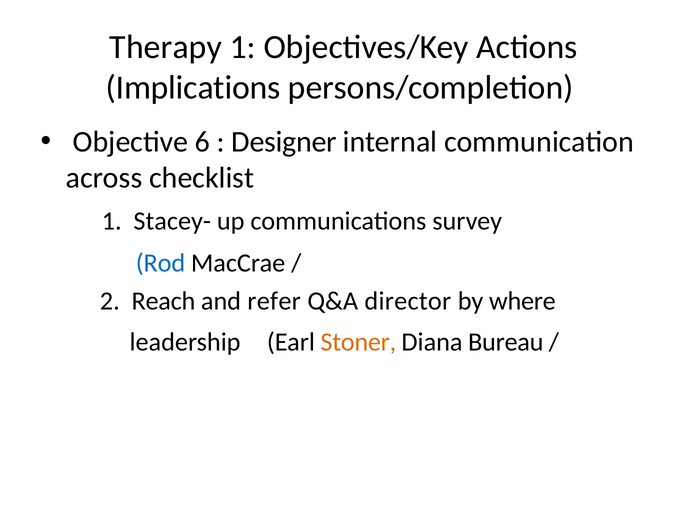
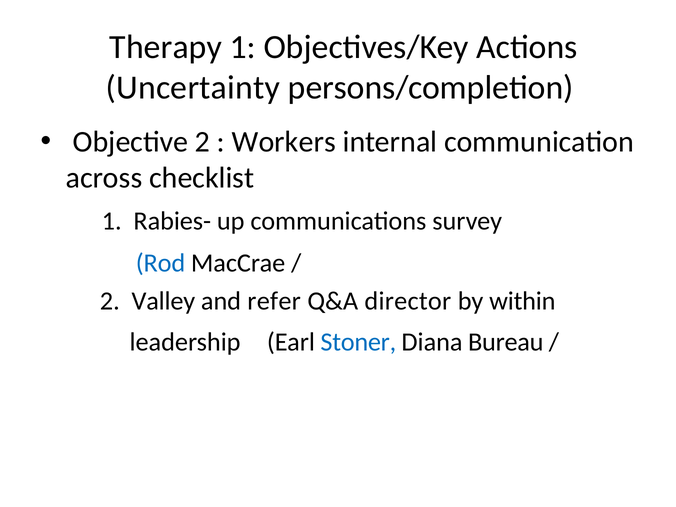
Implications: Implications -> Uncertainty (193, 87)
Objective 6: 6 -> 2 (203, 142)
Designer: Designer -> Workers (284, 142)
Stacey-: Stacey- -> Rabies- (172, 221)
Reach: Reach -> Valley (163, 301)
where: where -> within (522, 301)
Stoner colour: orange -> blue (358, 342)
